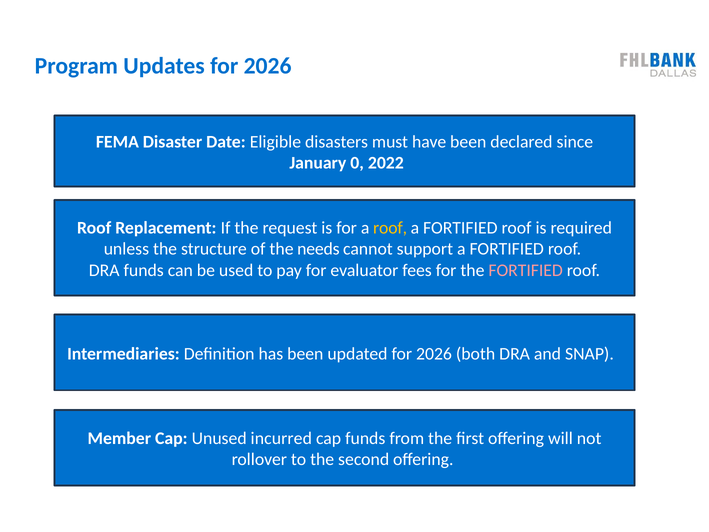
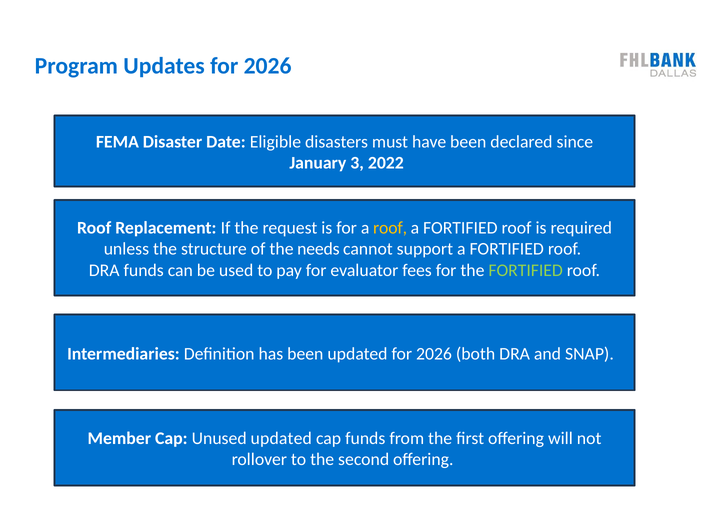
0: 0 -> 3 (357, 163)
FORTIFIED colour: pink -> light green (526, 270)
Unused incurred: incurred -> updated (281, 438)
